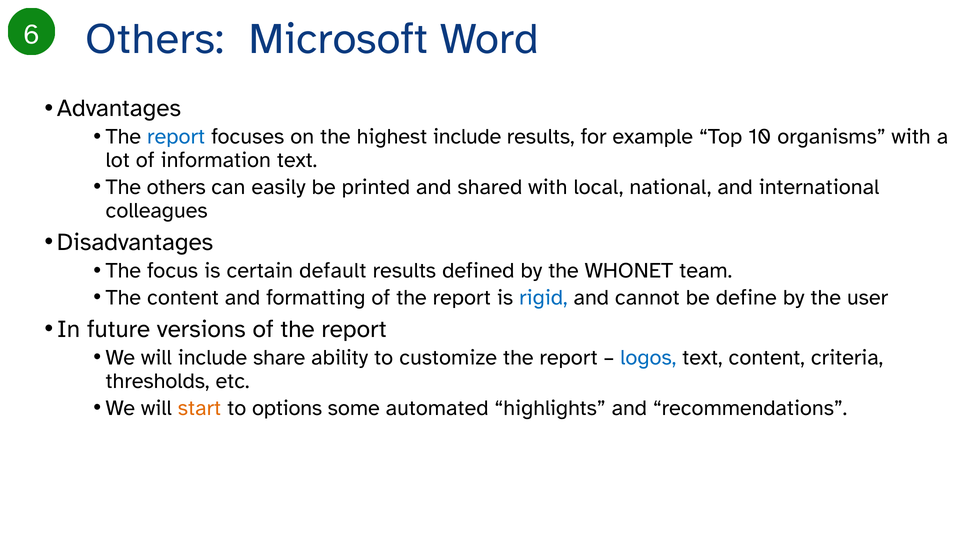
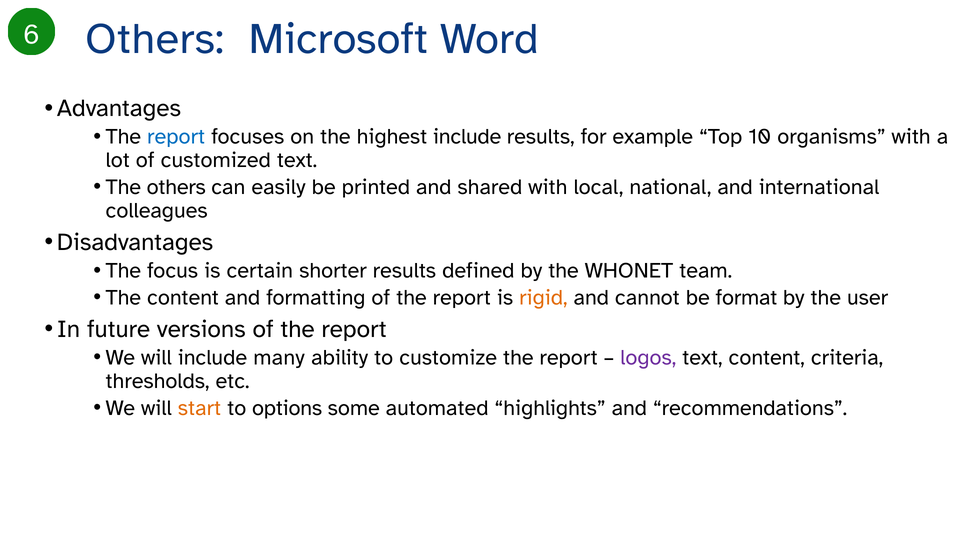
information: information -> customized (216, 160)
default: default -> shorter (333, 270)
rigid colour: blue -> orange (543, 297)
define: define -> format (746, 297)
share: share -> many (279, 357)
logos colour: blue -> purple (648, 357)
